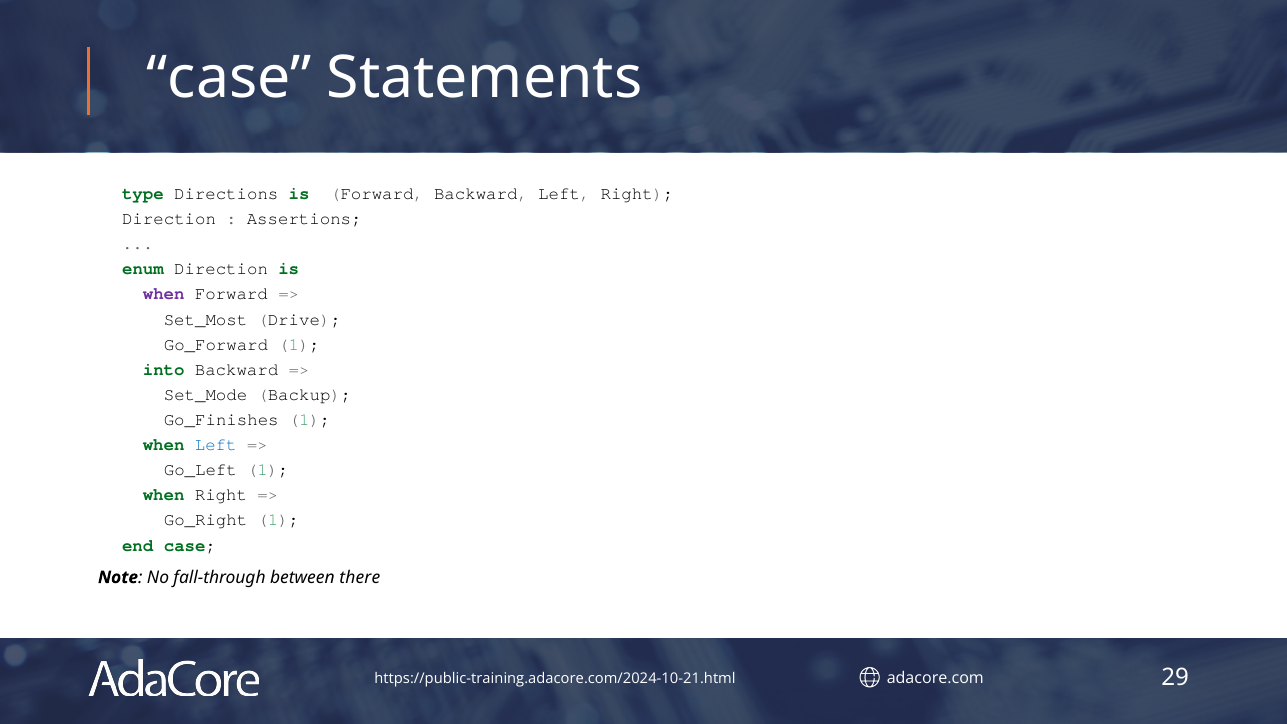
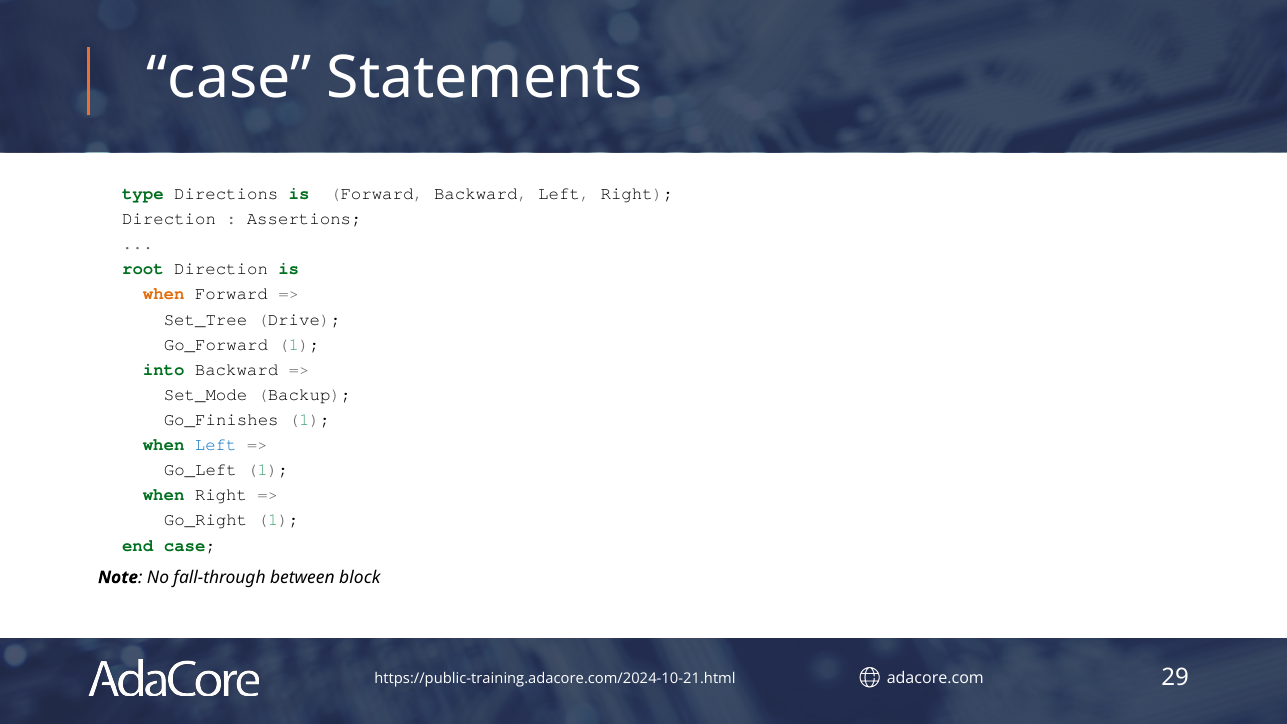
enum: enum -> root (143, 269)
when colour: purple -> orange (164, 294)
Set_Most: Set_Most -> Set_Tree (206, 319)
there: there -> block (360, 577)
